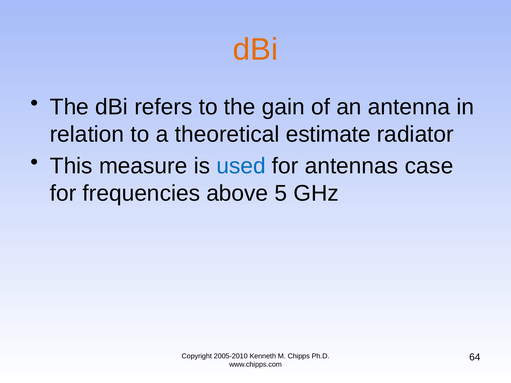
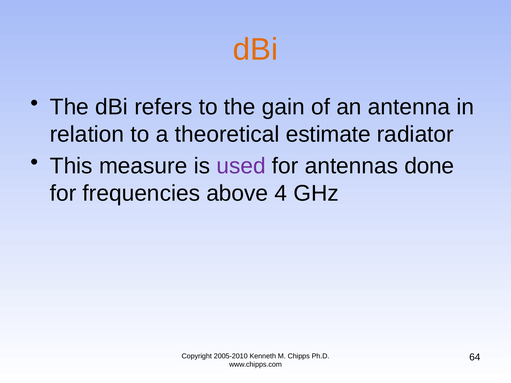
used colour: blue -> purple (241, 166)
case: case -> done (429, 166)
5: 5 -> 4 (281, 194)
